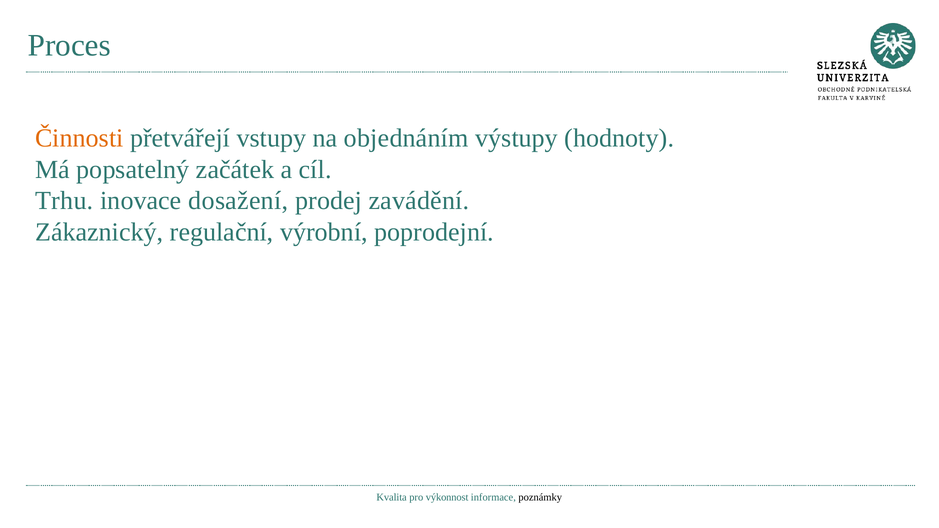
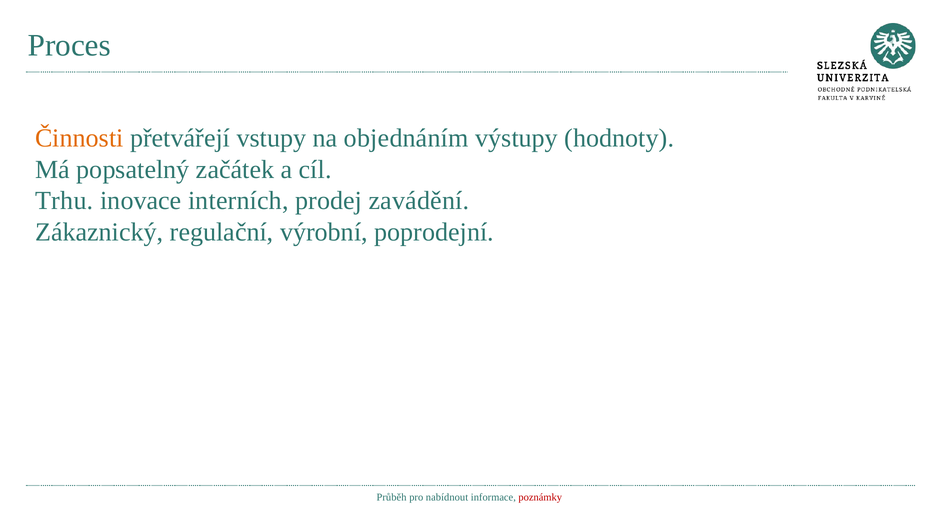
dosažení: dosažení -> interních (238, 201)
Kvalita: Kvalita -> Průběh (392, 498)
výkonnost: výkonnost -> nabídnout (447, 498)
poznámky colour: black -> red (540, 498)
